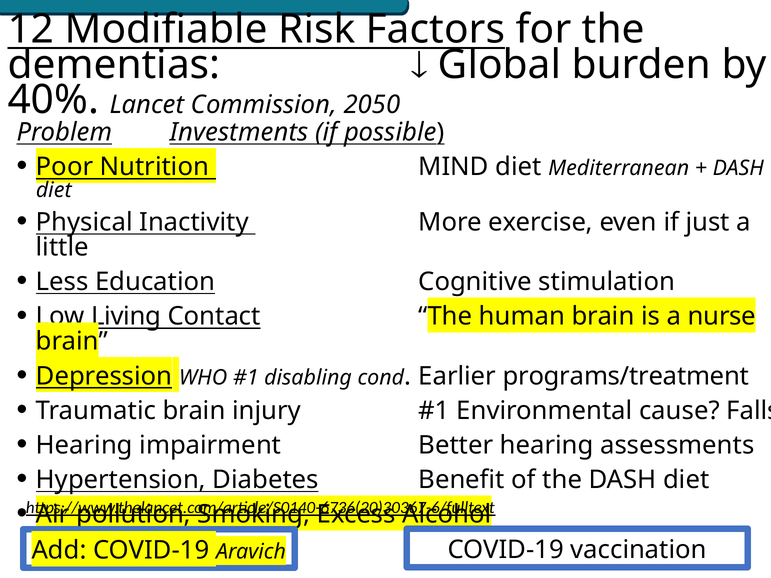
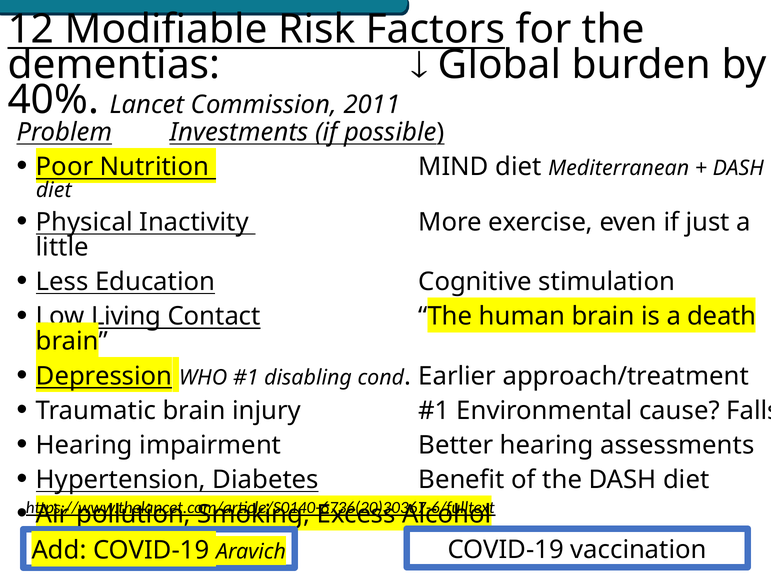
2050: 2050 -> 2011 (372, 105)
nurse: nurse -> death (722, 317)
programs/treatment: programs/treatment -> approach/treatment (626, 376)
